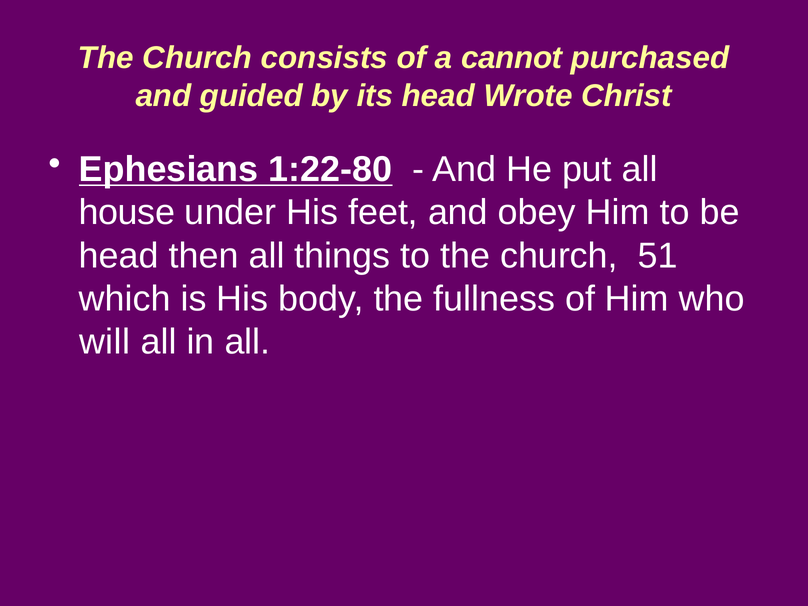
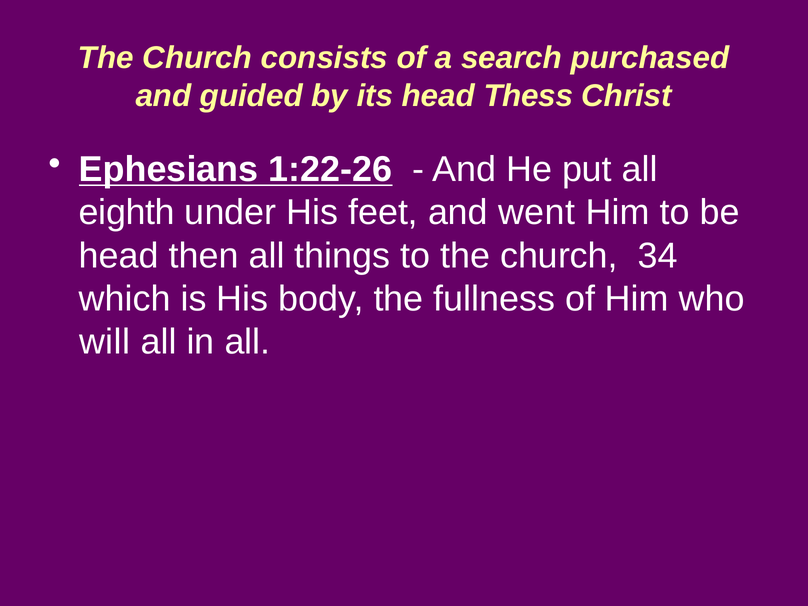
cannot: cannot -> search (512, 58)
Wrote: Wrote -> Thess (528, 96)
1:22-80: 1:22-80 -> 1:22-26 (330, 170)
house: house -> eighth (127, 213)
obey: obey -> went (537, 213)
51: 51 -> 34 (658, 256)
